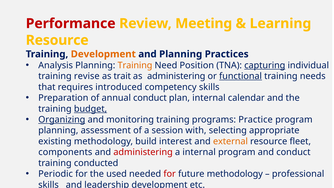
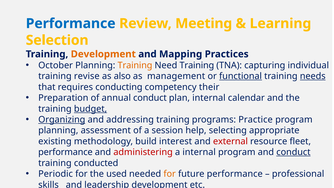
Performance colour: red -> blue (71, 23)
Resource: Resource -> Selection (57, 40)
and Planning: Planning -> Mapping (181, 54)
Analysis: Analysis -> October (56, 65)
Need Position: Position -> Training (197, 65)
capturing underline: present -> none (265, 65)
trait: trait -> also (122, 76)
as administering: administering -> management (176, 76)
needs underline: none -> present (313, 76)
introduced: introduced -> conducting (119, 87)
competency skills: skills -> their (209, 87)
monitoring: monitoring -> addressing (130, 120)
with: with -> help (196, 130)
external colour: orange -> red (230, 141)
components: components -> performance (65, 152)
conduct underline: none -> present (293, 152)
for colour: red -> orange (170, 174)
future methodology: methodology -> performance (235, 174)
